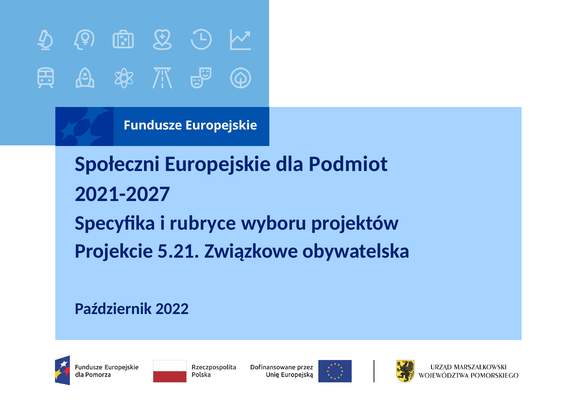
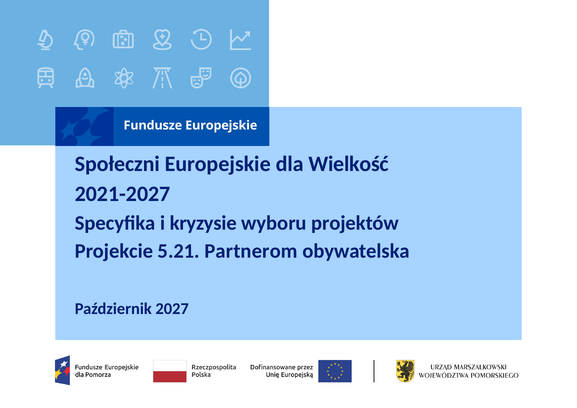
Podmiot: Podmiot -> Wielkość (349, 164)
rubryce: rubryce -> kryzysie (203, 223)
Związkowe: Związkowe -> Partnerom (251, 251)
2022: 2022 -> 2027 (172, 309)
